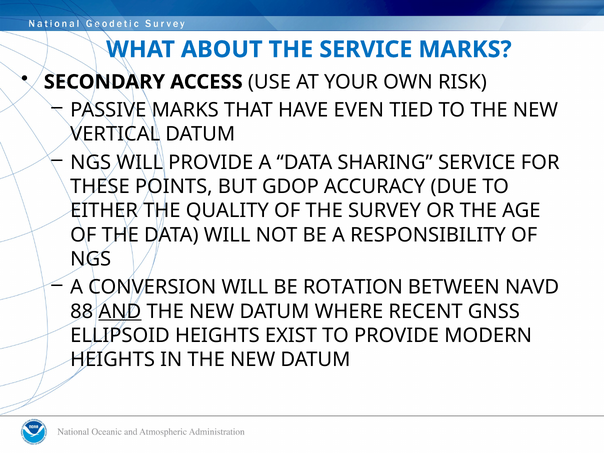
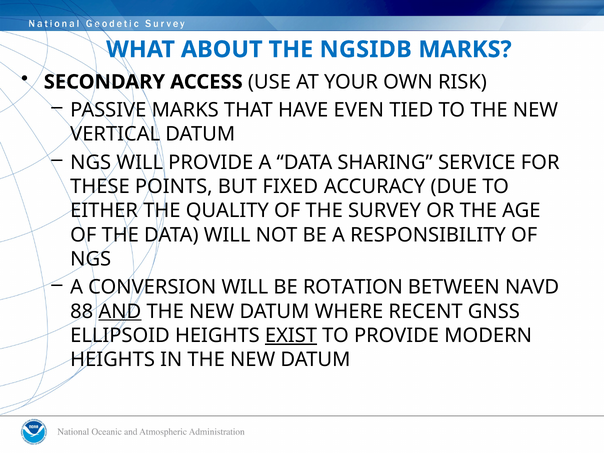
THE SERVICE: SERVICE -> NGSIDB (366, 49)
GDOP: GDOP -> FIXED (290, 187)
EXIST underline: none -> present (291, 336)
